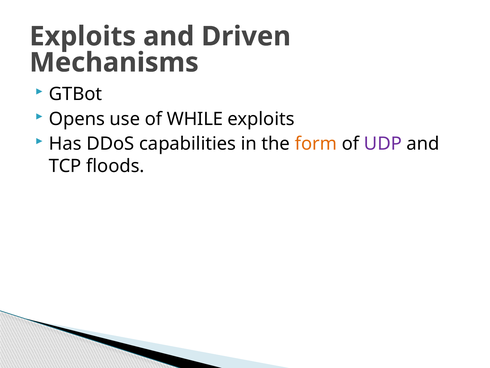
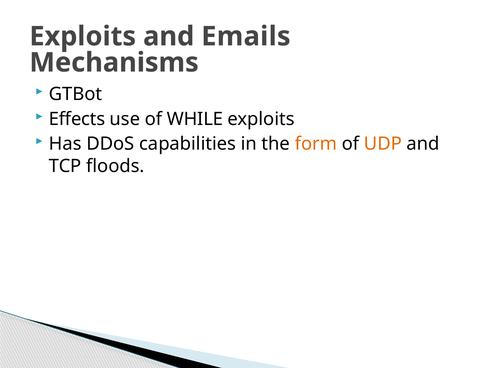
Driven: Driven -> Emails (246, 36)
Opens: Opens -> Effects (77, 119)
UDP colour: purple -> orange (383, 144)
